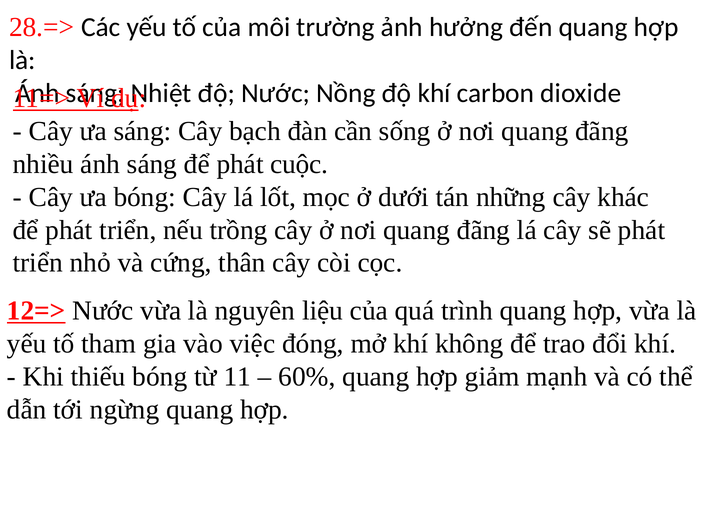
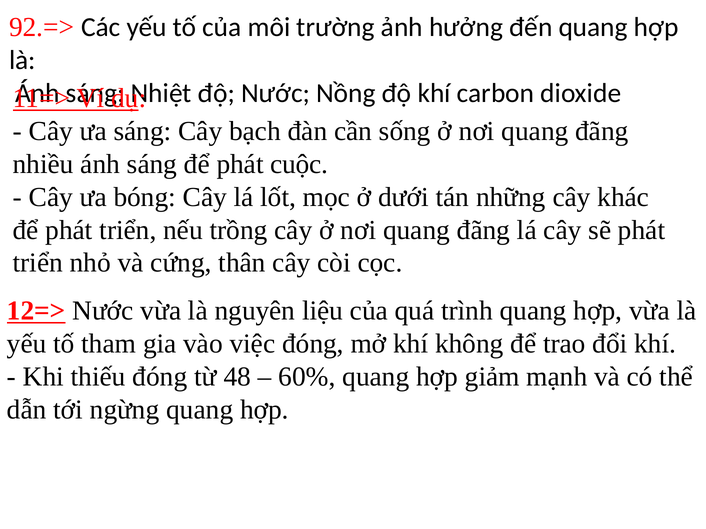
28.=>: 28.=> -> 92.=> (42, 27)
thiếu bóng: bóng -> đóng (160, 377)
11: 11 -> 48 (237, 377)
